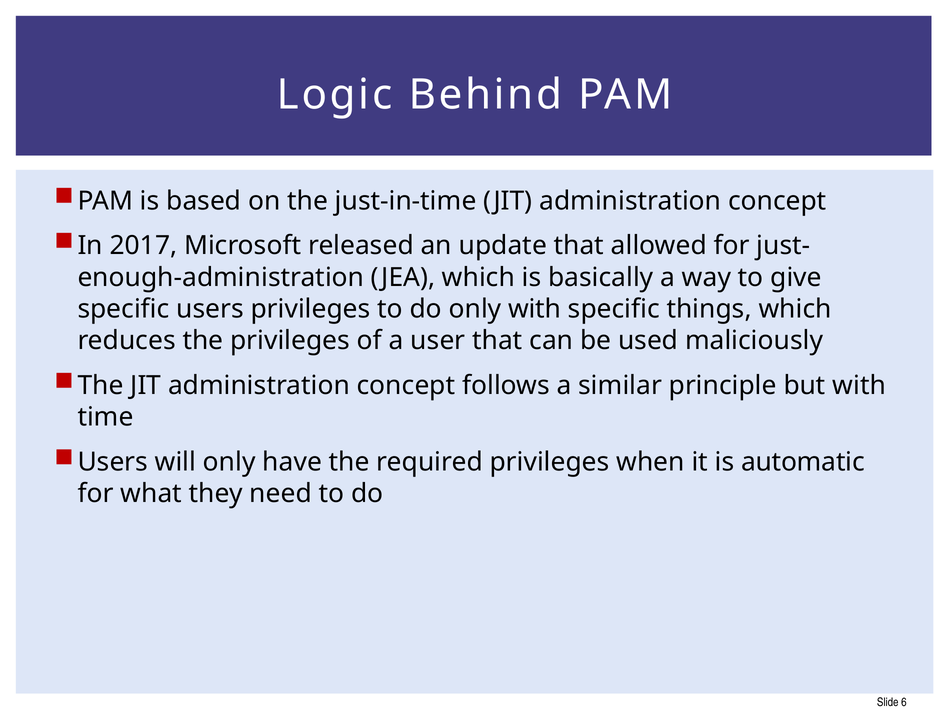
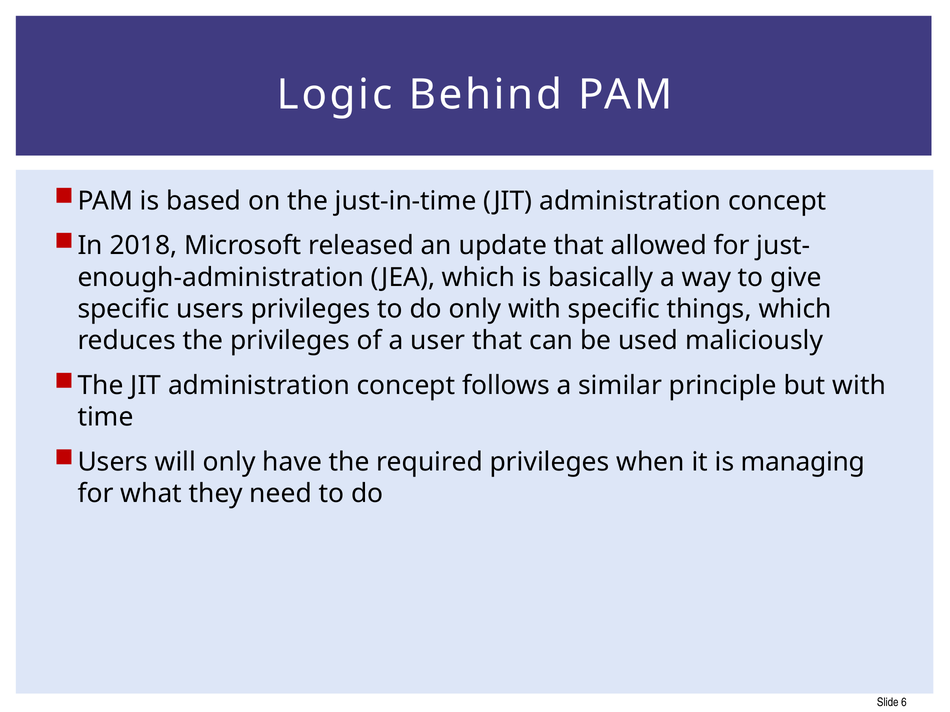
2017: 2017 -> 2018 (143, 246)
automatic: automatic -> managing (803, 462)
